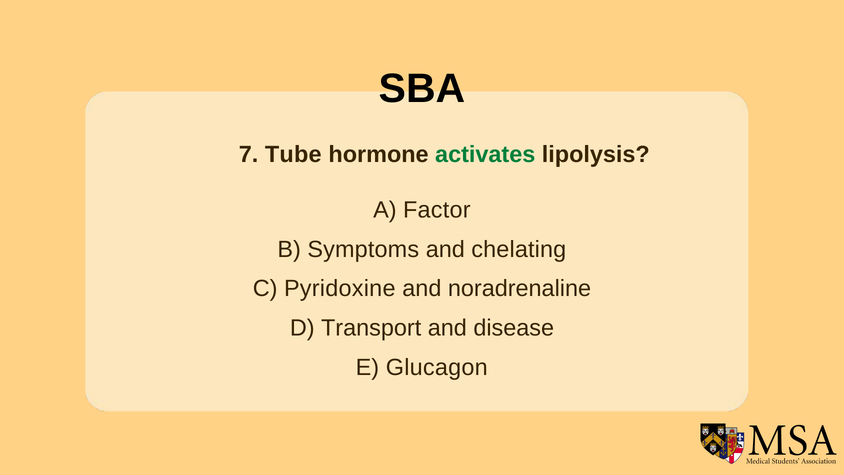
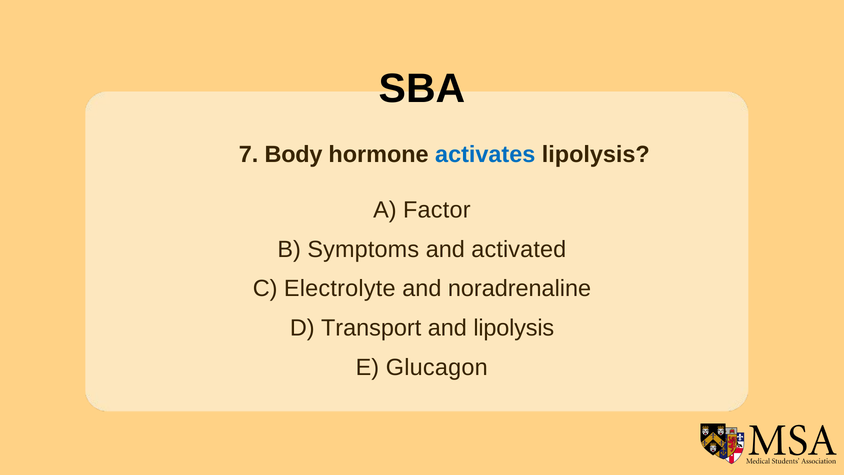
Tube: Tube -> Body (294, 154)
activates colour: green -> blue (485, 154)
chelating: chelating -> activated (519, 249)
Pyridoxine: Pyridoxine -> Electrolyte (340, 289)
and disease: disease -> lipolysis (514, 328)
